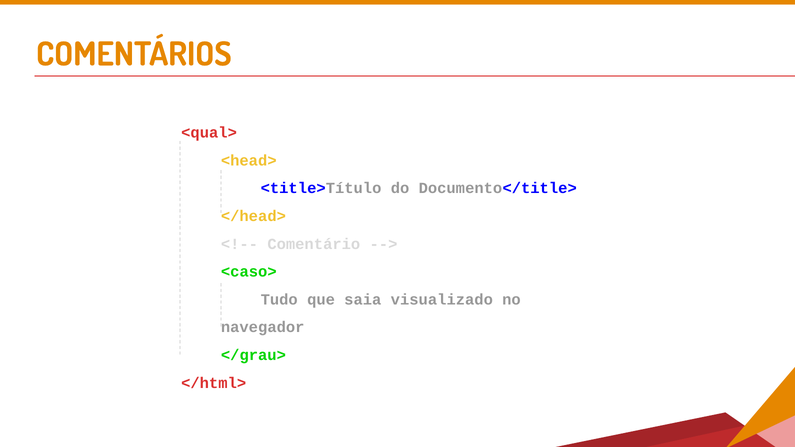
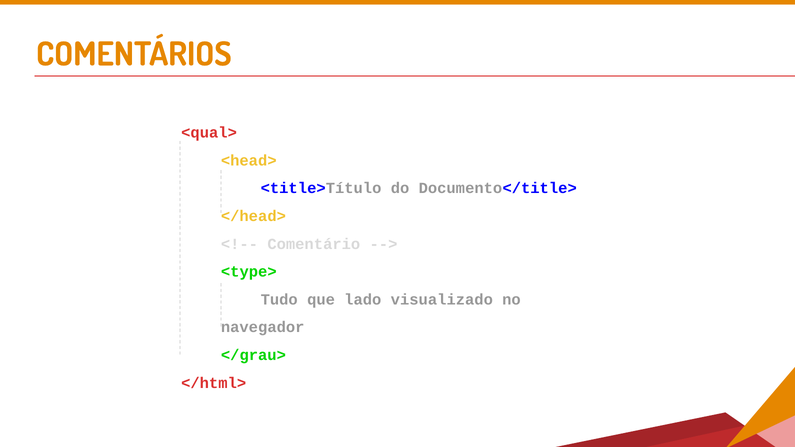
<caso>: <caso> -> <type> (249, 272)
saia: saia -> lado (363, 300)
